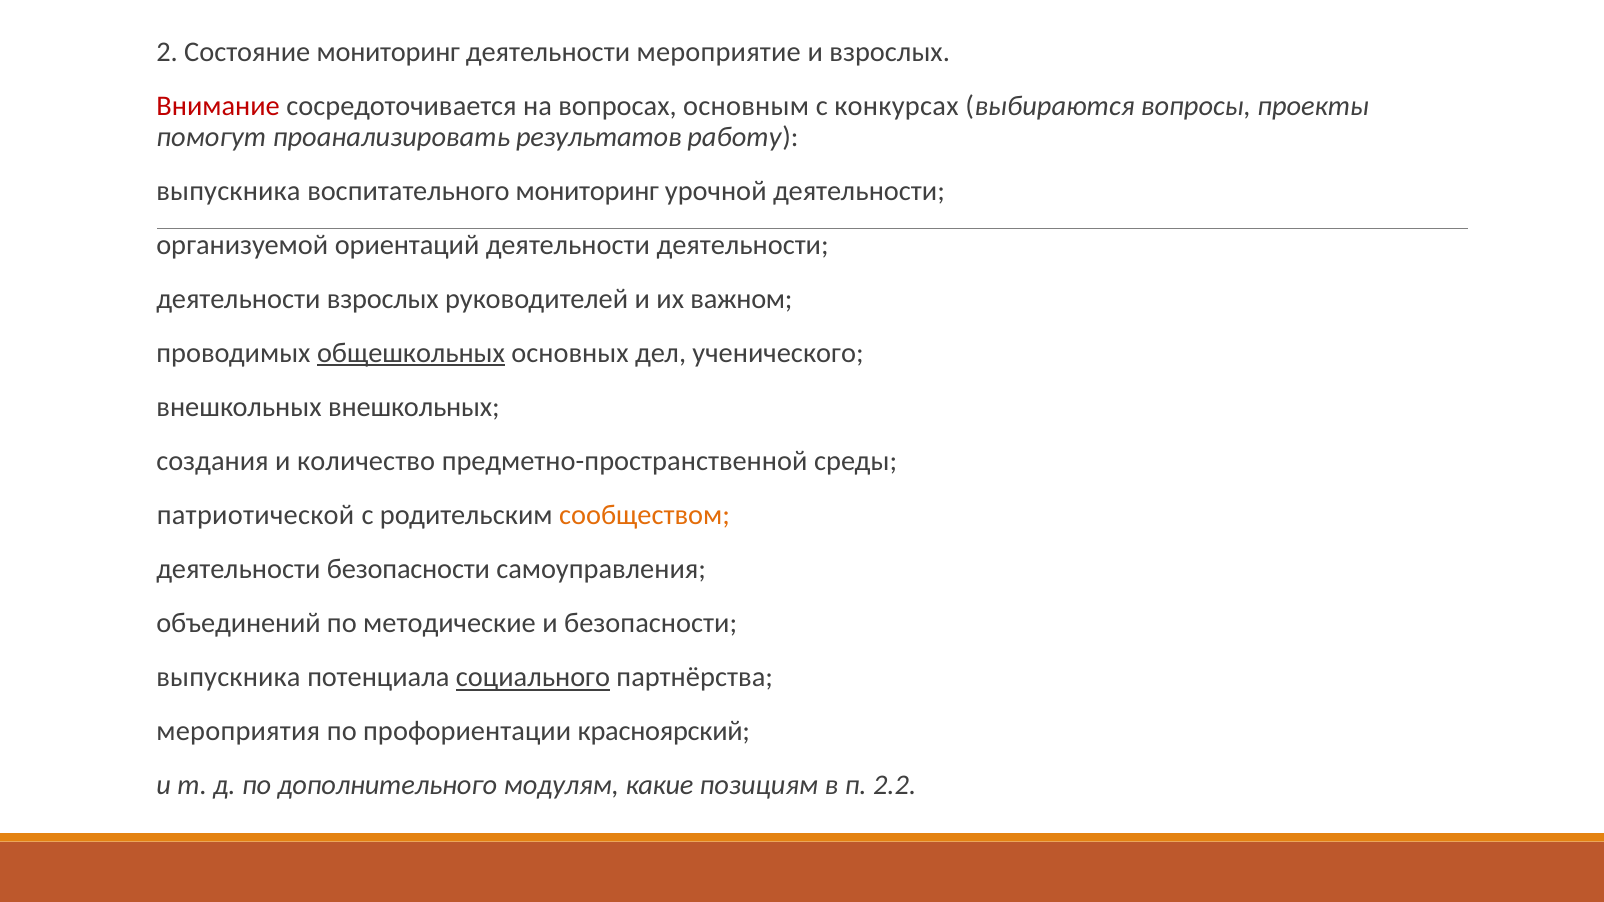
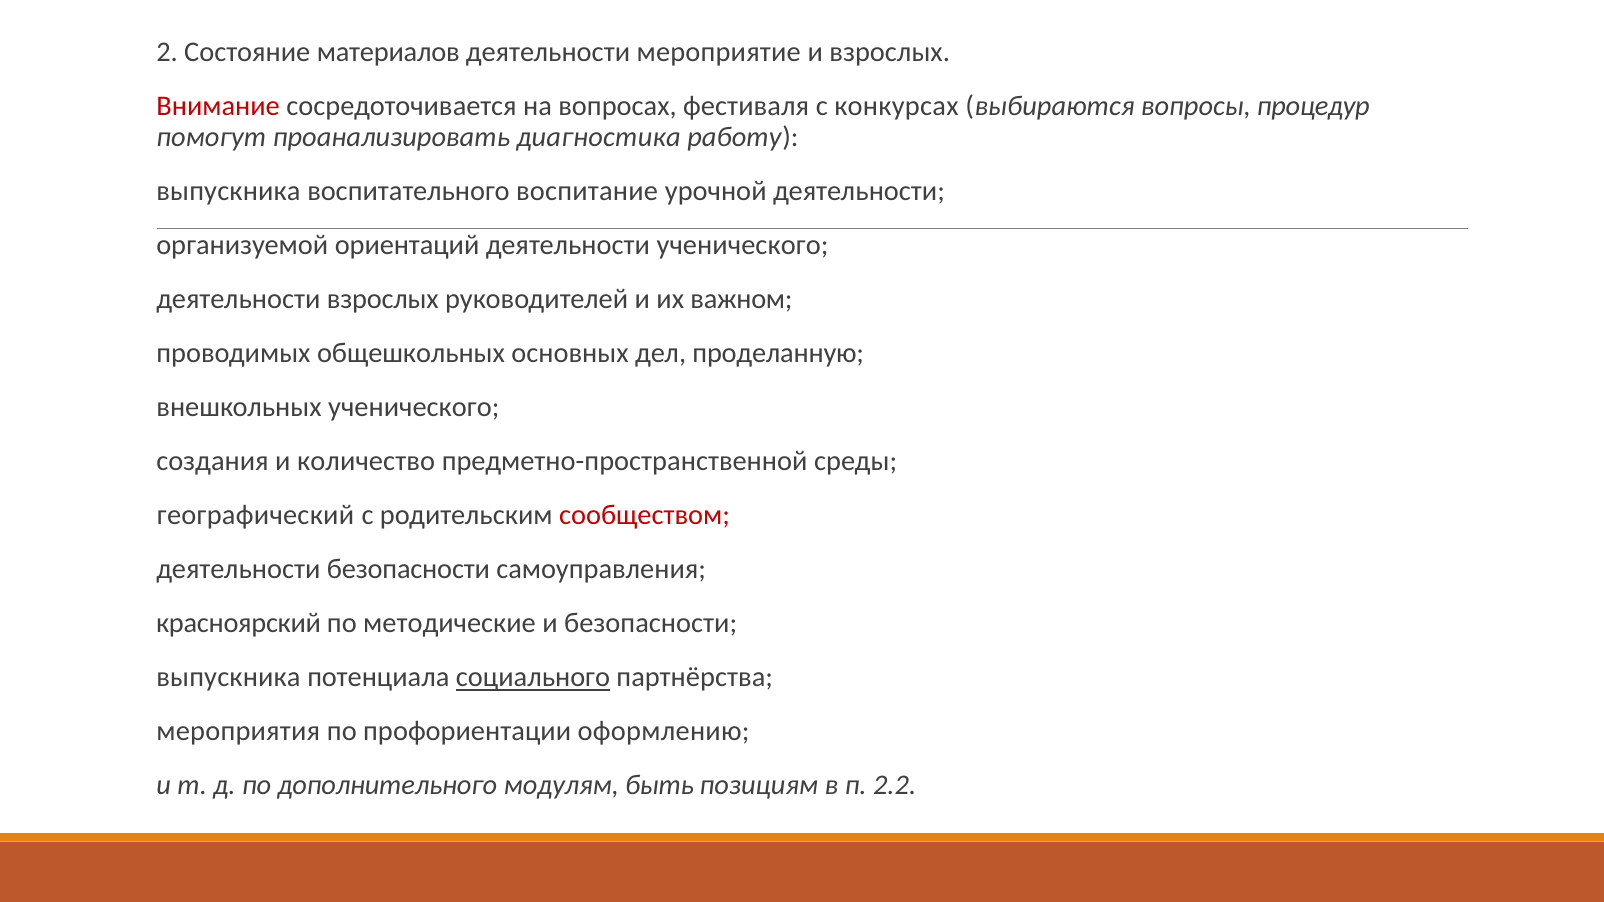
Состояние мониторинг: мониторинг -> материалов (388, 52)
основным: основным -> фестиваля (746, 106)
проекты: проекты -> процедур (1313, 106)
результатов: результатов -> диагностика (599, 137)
воспитательного мониторинг: мониторинг -> воспитание (587, 191)
деятельности: деятельности -> ученического (743, 245)
общешкольных underline: present -> none (411, 353)
ученического: ученического -> проделанную (778, 353)
внешкольных внешкольных: внешкольных -> ученического (414, 407)
патриотической: патриотической -> географический (256, 515)
сообществом colour: orange -> red (645, 515)
объединений: объединений -> красноярский (239, 624)
красноярский: красноярский -> оформлению (664, 732)
какие: какие -> быть (660, 786)
